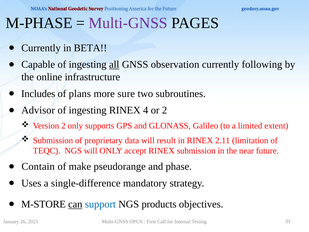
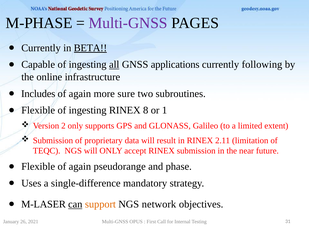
BETA underline: none -> present (90, 48)
observation: observation -> applications (175, 65)
plans: plans -> again (80, 94)
Advisor: Advisor -> Flexible (38, 110)
4: 4 -> 8 (146, 110)
or 2: 2 -> 1 (165, 110)
Contain: Contain -> Flexible (38, 166)
make: make -> again (80, 166)
M-STORE: M-STORE -> M-LASER (43, 204)
support colour: blue -> orange (100, 204)
products: products -> network (159, 204)
